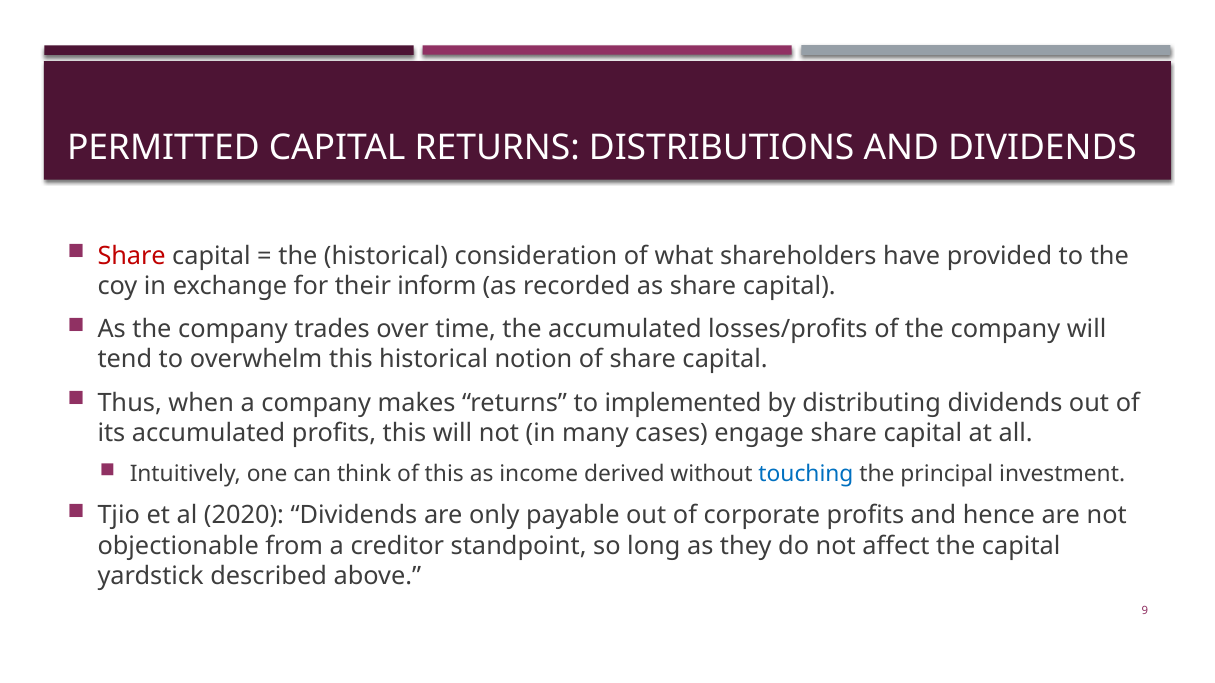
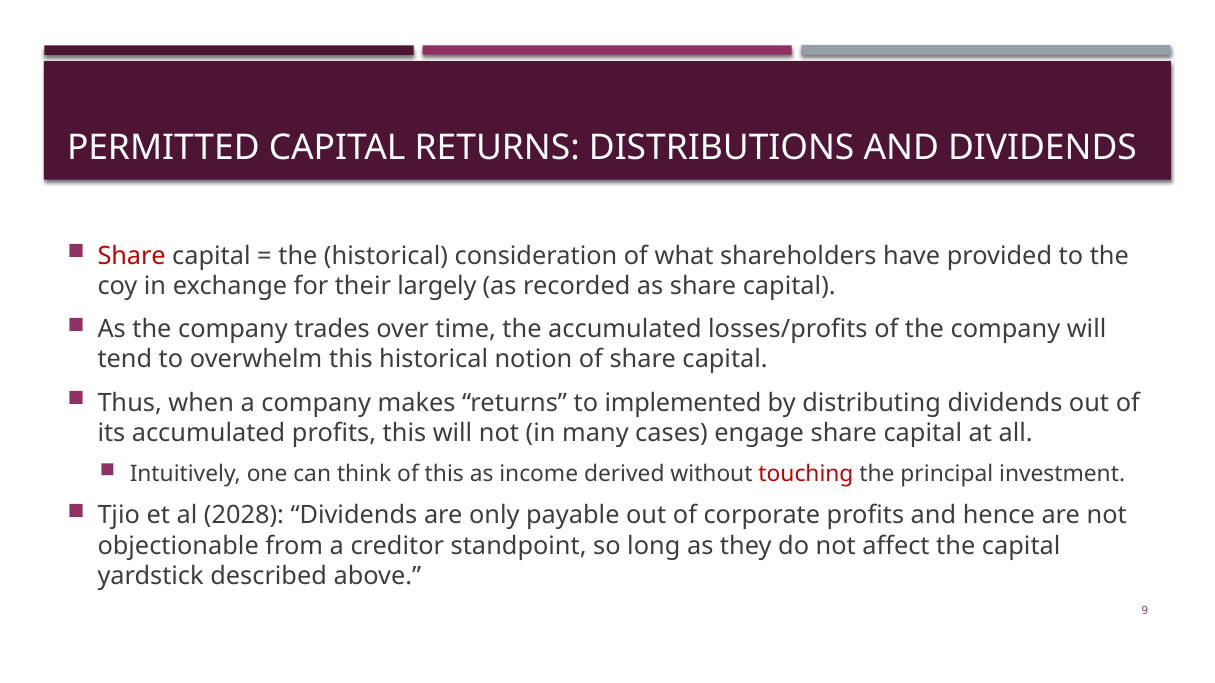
inform: inform -> largely (437, 286)
touching colour: blue -> red (806, 474)
2020: 2020 -> 2028 (244, 516)
